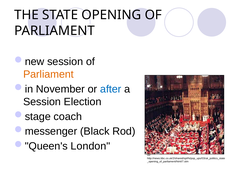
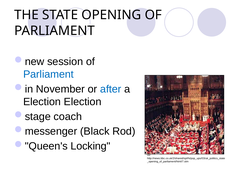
Parliament colour: orange -> blue (48, 75)
Session: Session -> Election (42, 102)
London: London -> Locking (90, 146)
